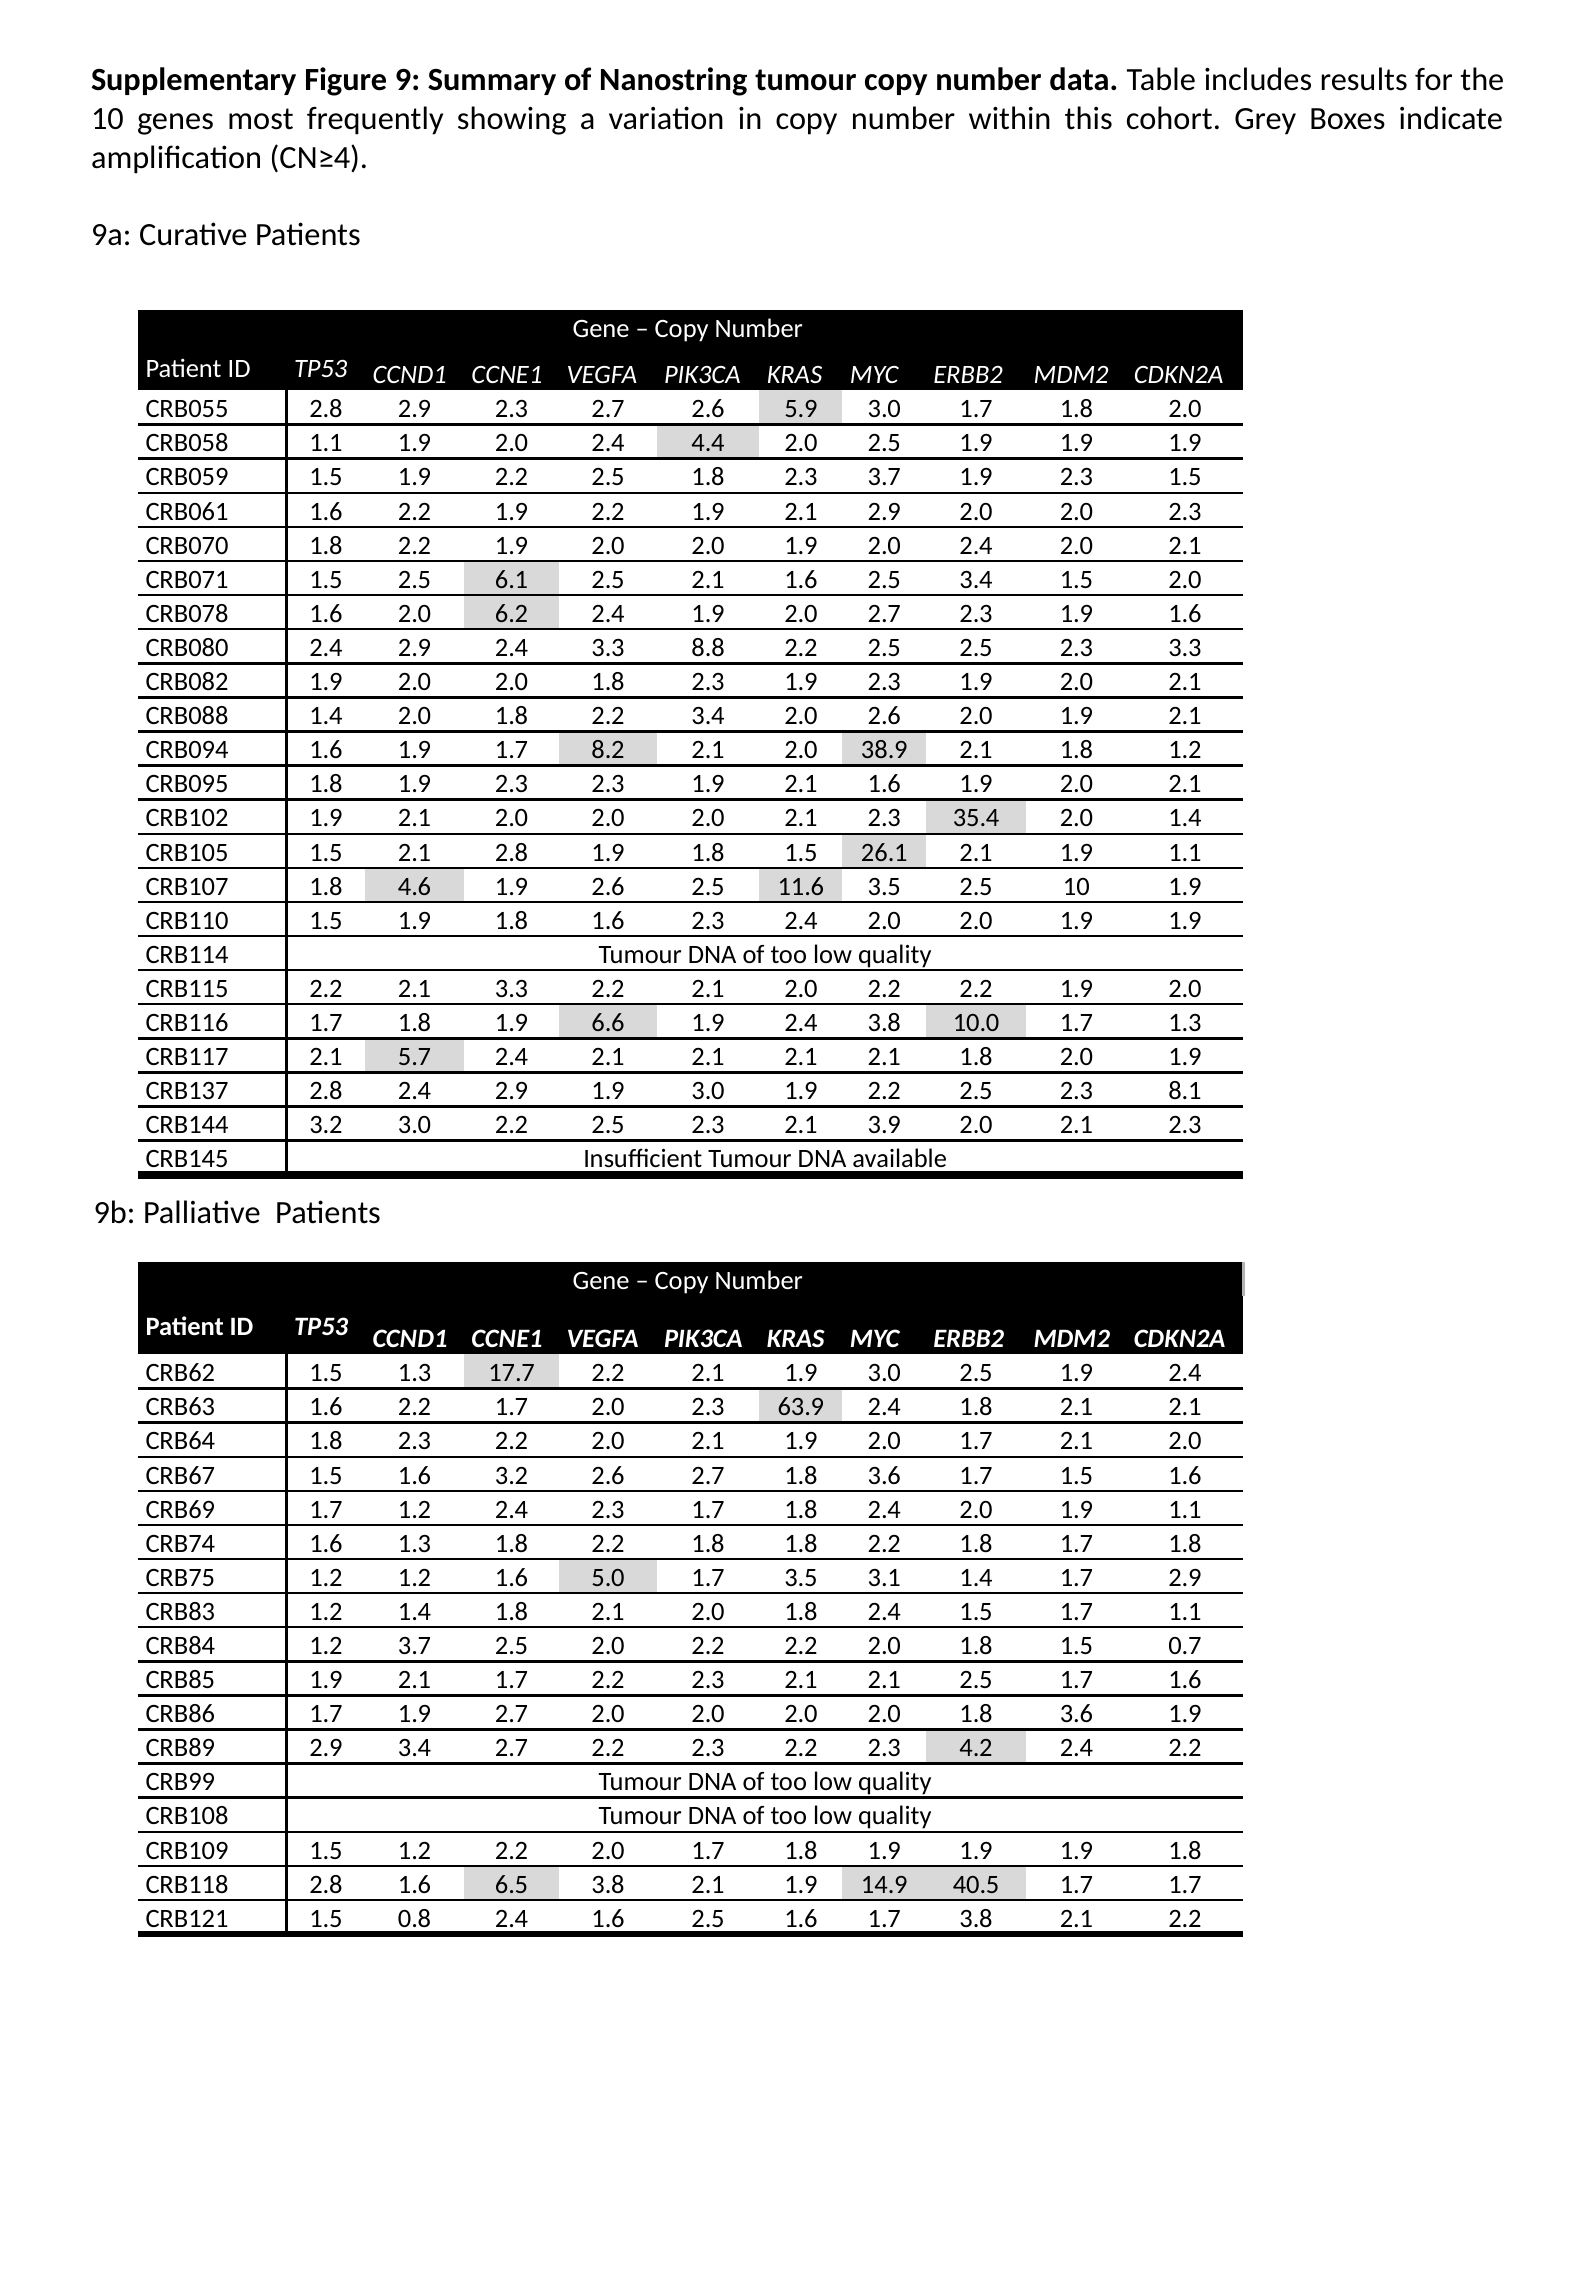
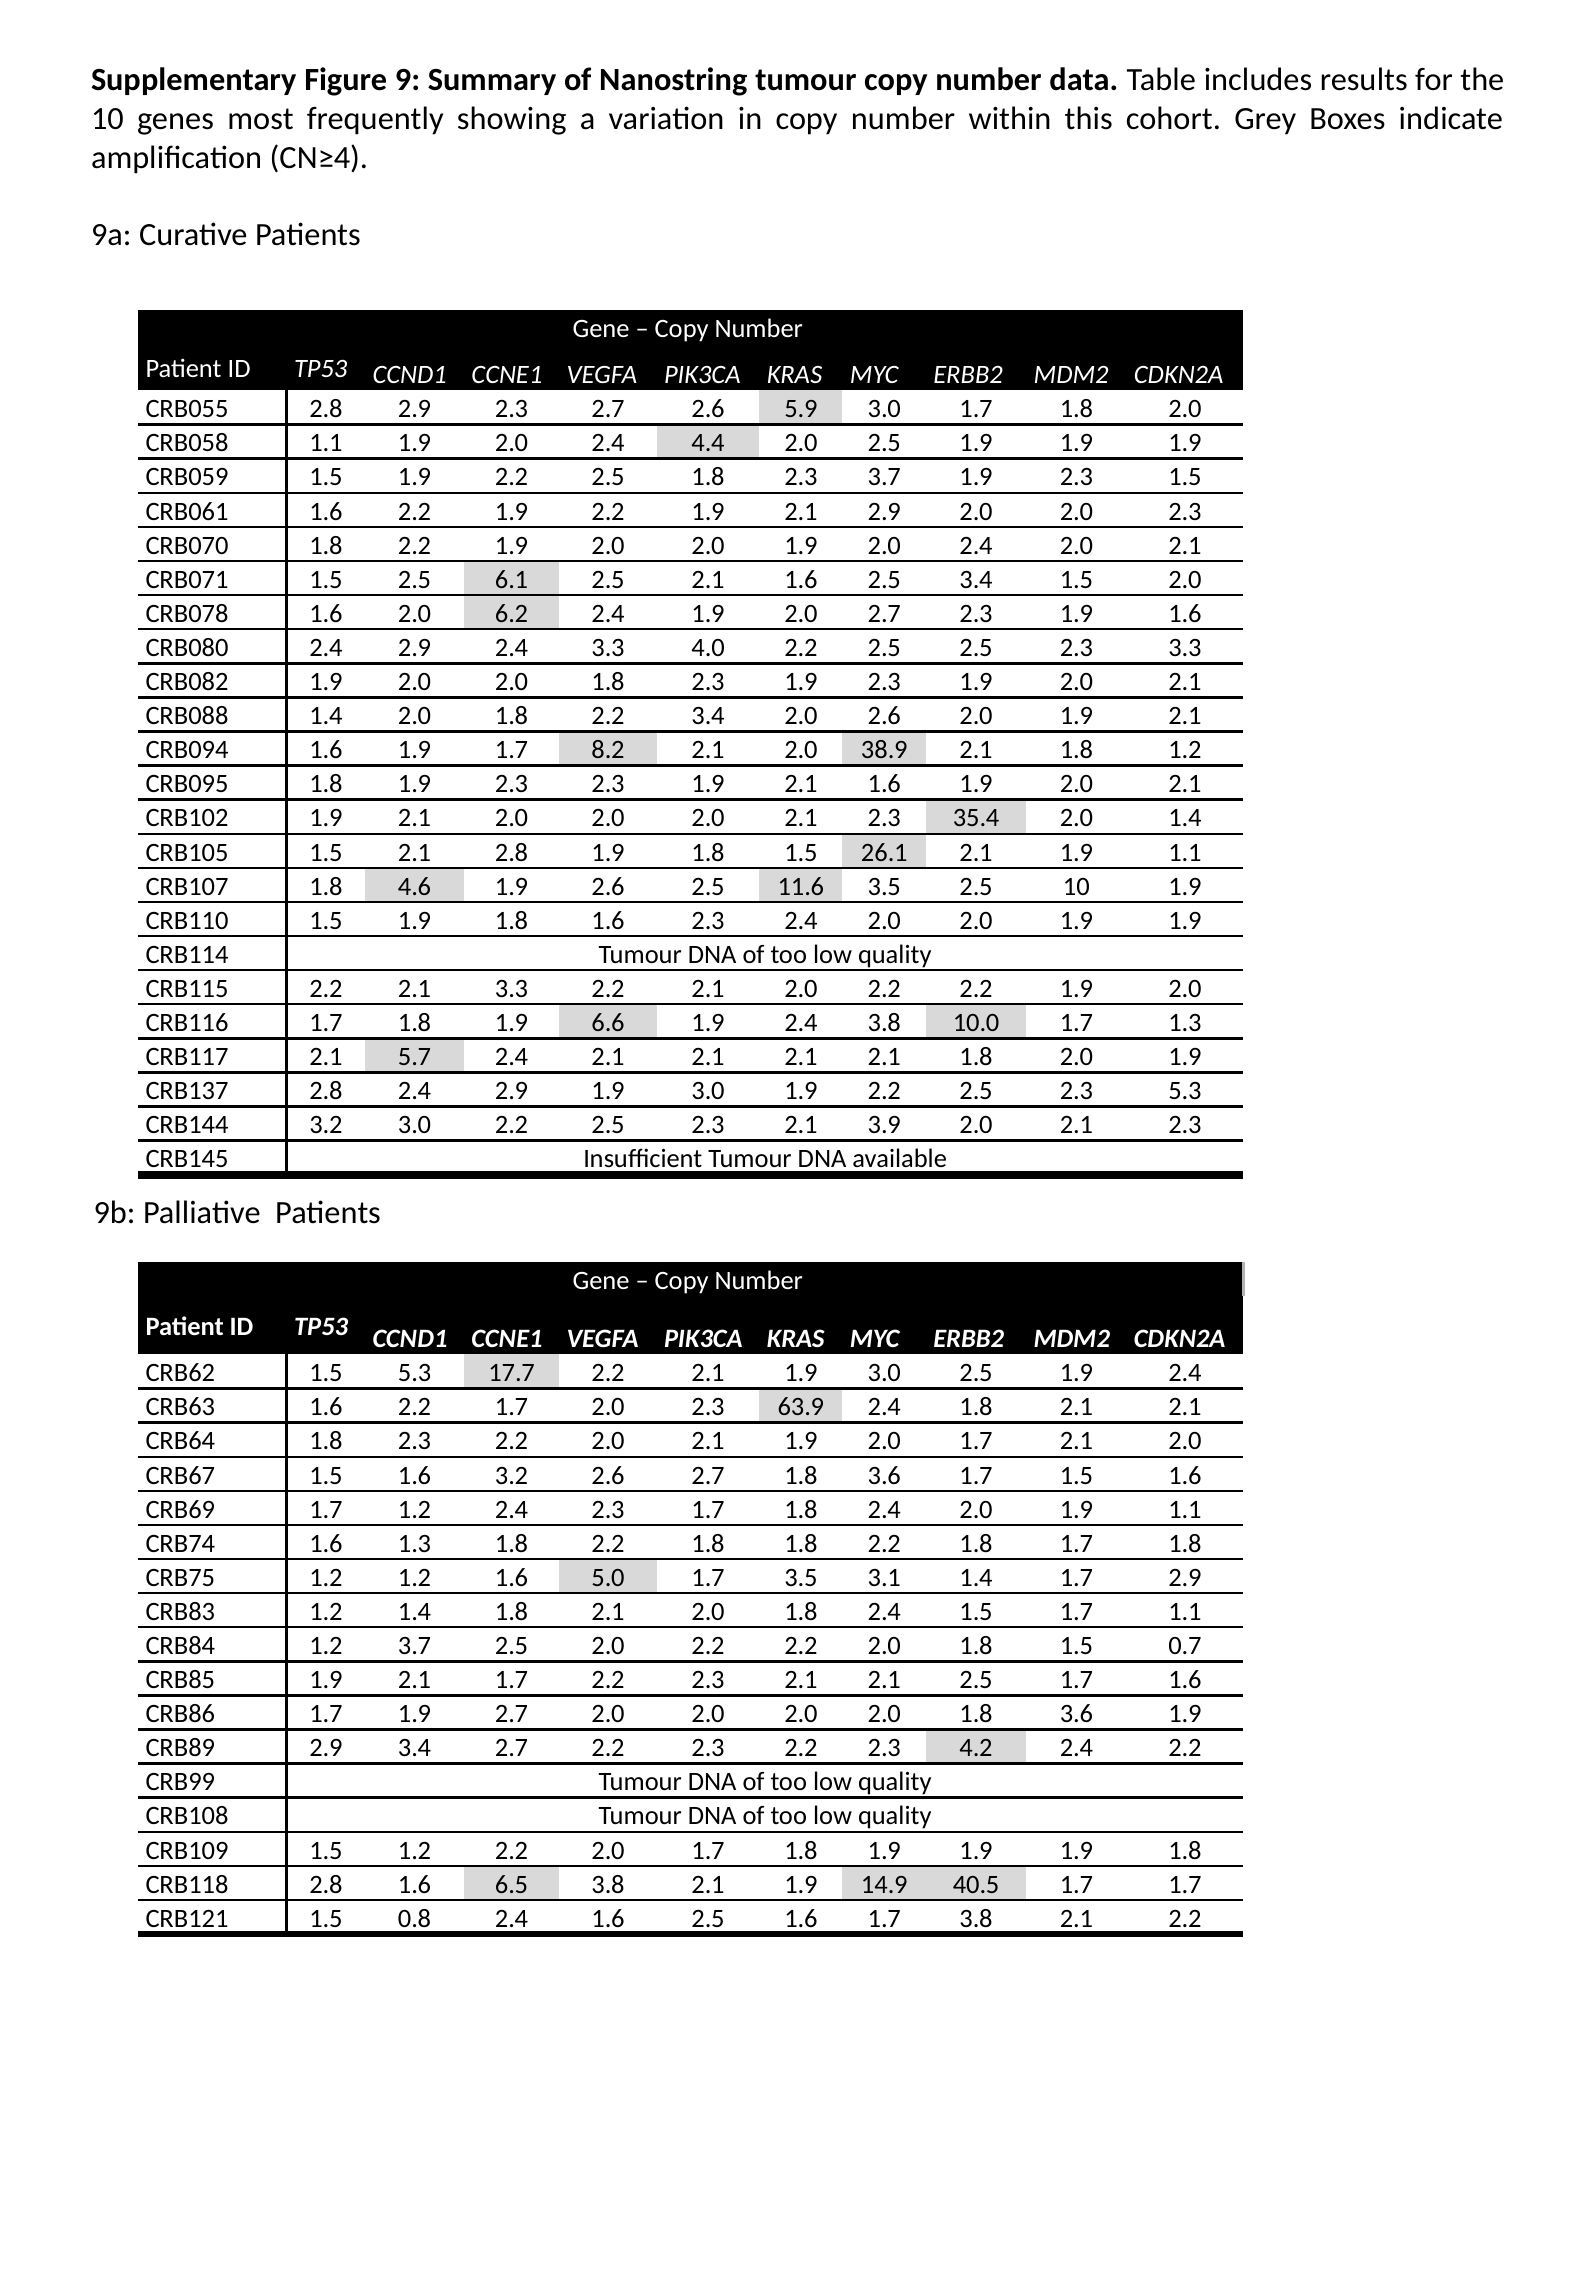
8.8: 8.8 -> 4.0 (708, 648)
2.3 8.1: 8.1 -> 5.3 (1185, 1091)
1.5 1.3: 1.3 -> 5.3 (415, 1373)
